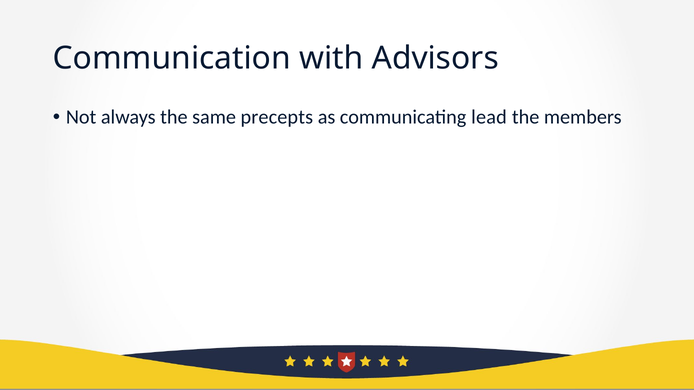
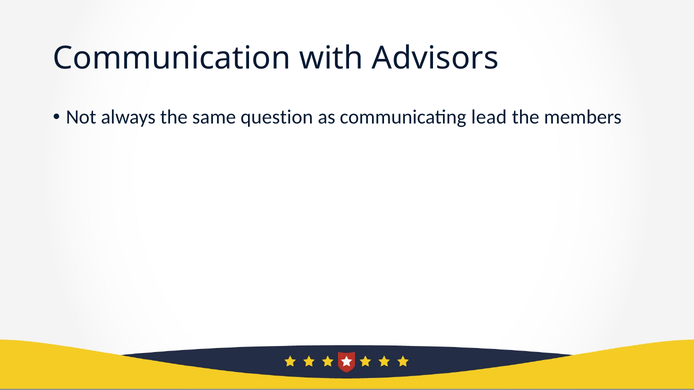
precepts: precepts -> question (277, 117)
